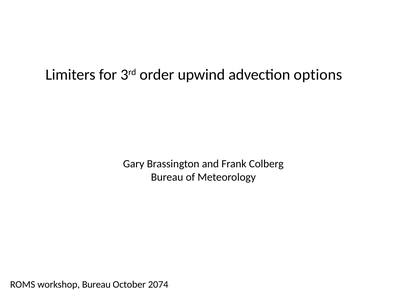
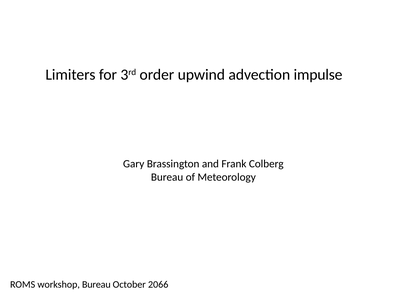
options: options -> impulse (318, 75)
2074: 2074 -> 2066 (158, 284)
